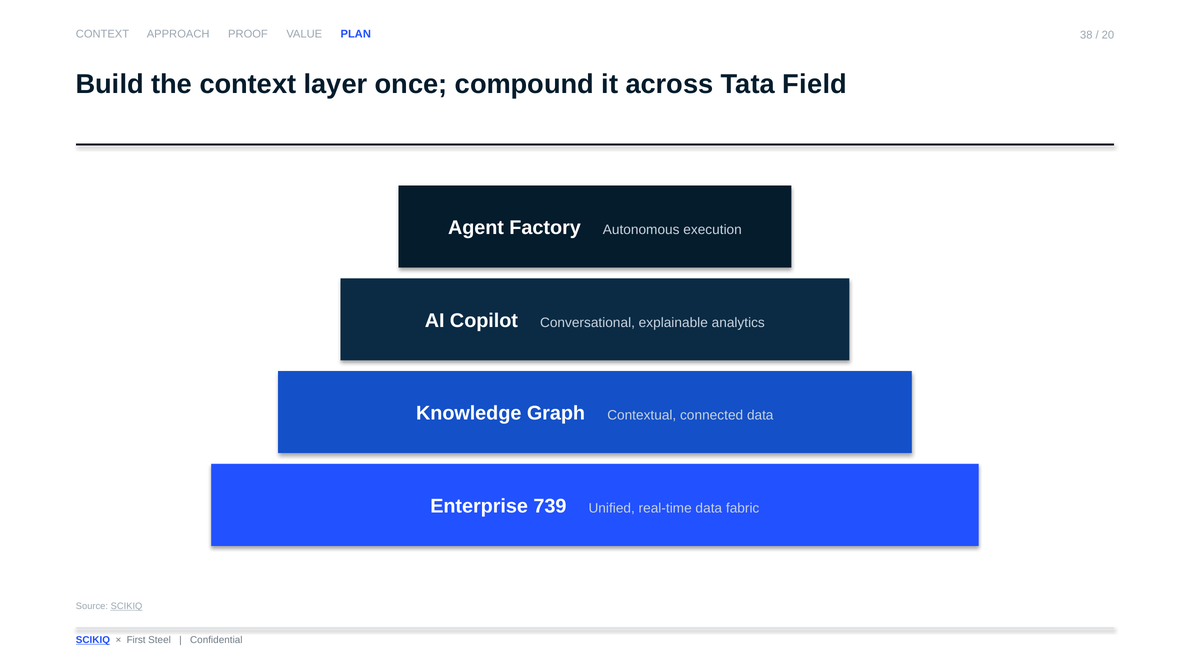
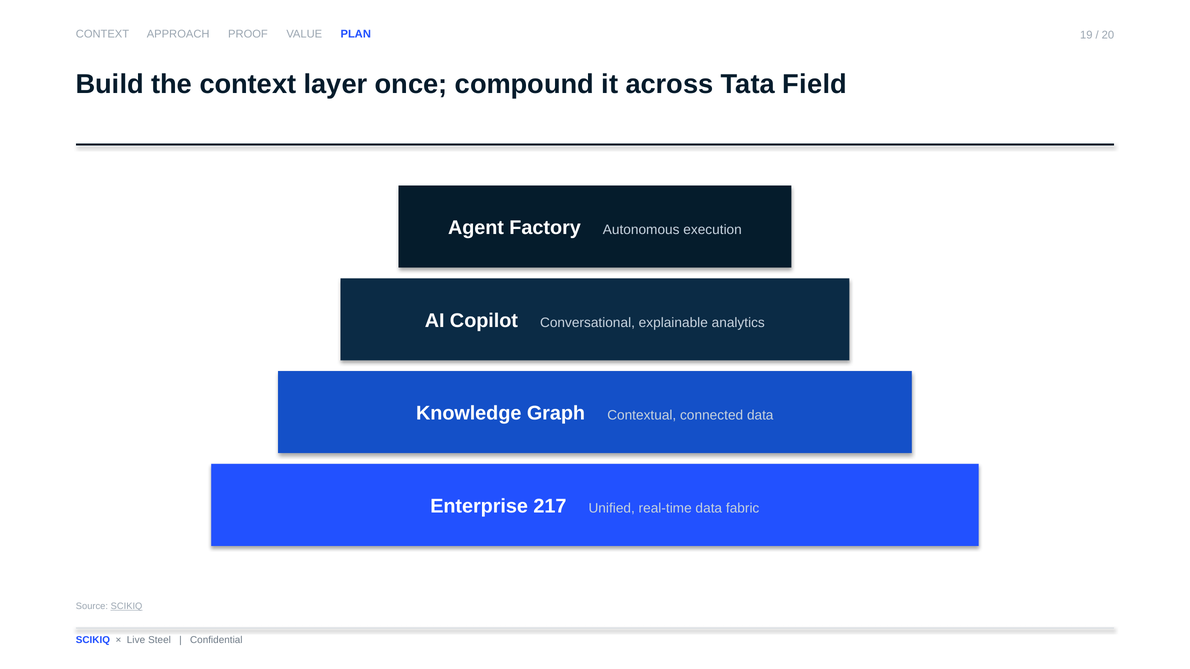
38: 38 -> 19 (1086, 35)
739: 739 -> 217 (550, 506)
SCIKIQ underline: present -> none (93, 640)
First: First -> Live (136, 640)
